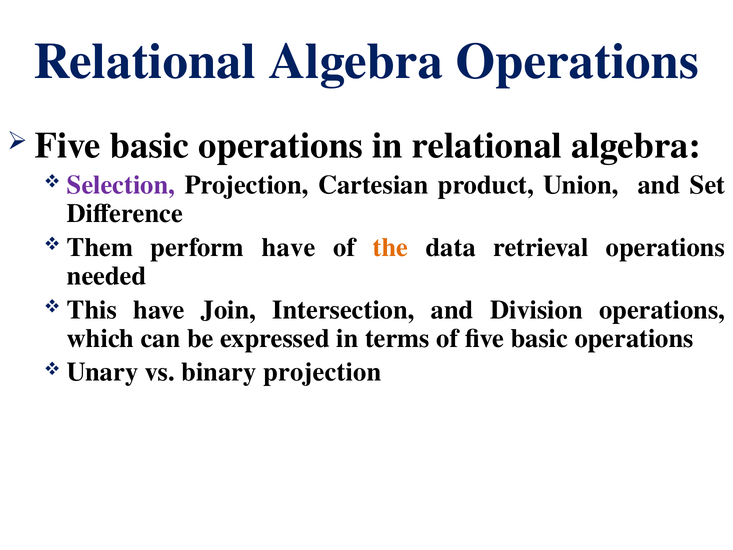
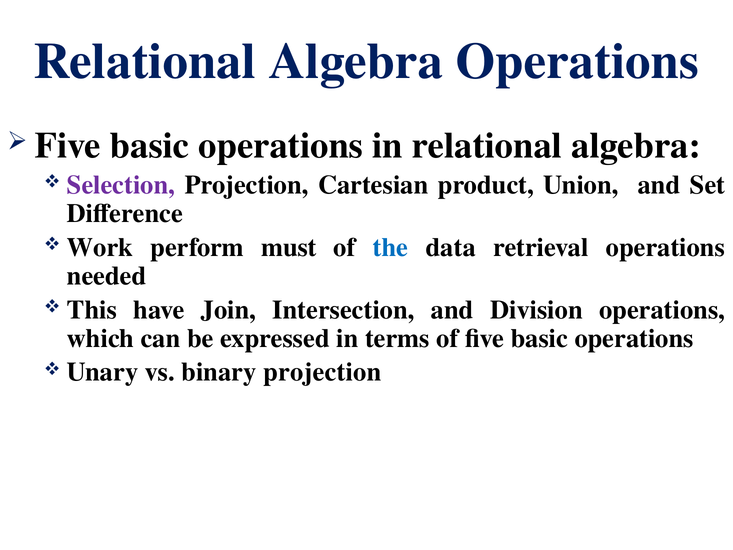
Them: Them -> Work (100, 247)
perform have: have -> must (289, 247)
the colour: orange -> blue (391, 247)
